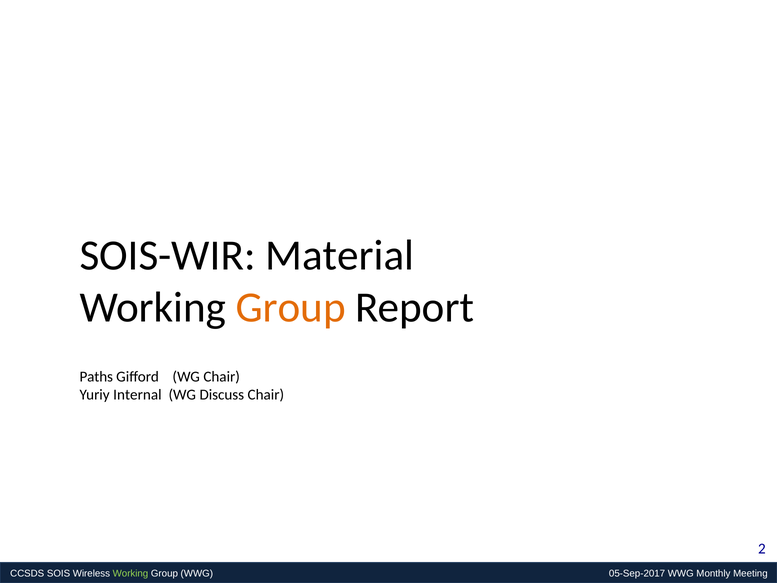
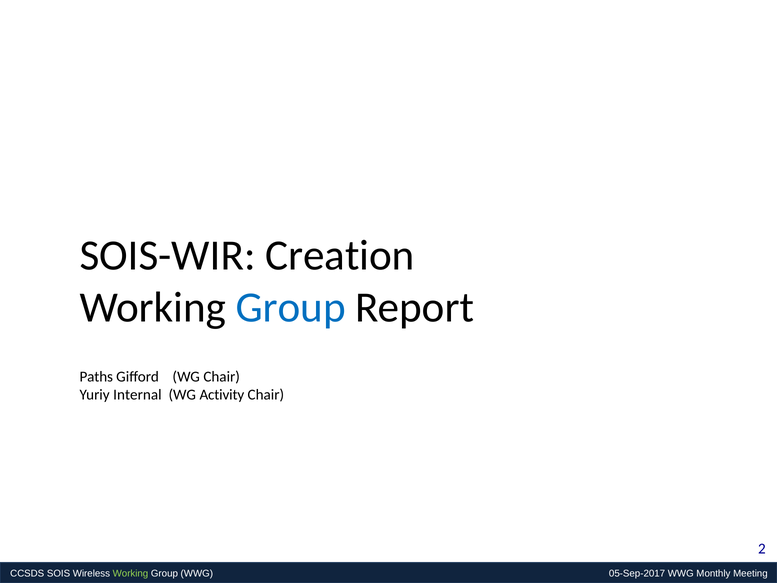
Material: Material -> Creation (340, 256)
Group colour: orange -> blue (291, 307)
Discuss: Discuss -> Activity (222, 395)
